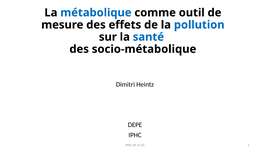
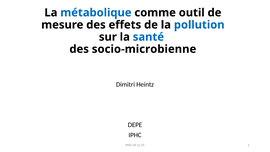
socio-métabolique: socio-métabolique -> socio-microbienne (144, 49)
